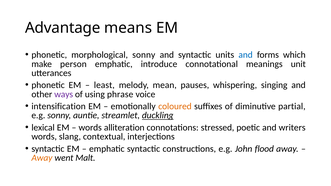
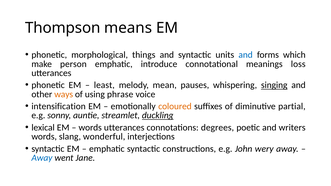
Advantage: Advantage -> Thompson (63, 28)
morphological sonny: sonny -> things (144, 55)
unit: unit -> loss (298, 64)
singing underline: none -> present (274, 85)
ways colour: purple -> orange (64, 94)
words alliteration: alliteration -> utterances (124, 128)
stressed: stressed -> degrees (217, 128)
contextual: contextual -> wonderful (104, 137)
flood: flood -> wery (264, 149)
Away colour: orange -> blue (42, 158)
Malt: Malt -> Jane (85, 158)
